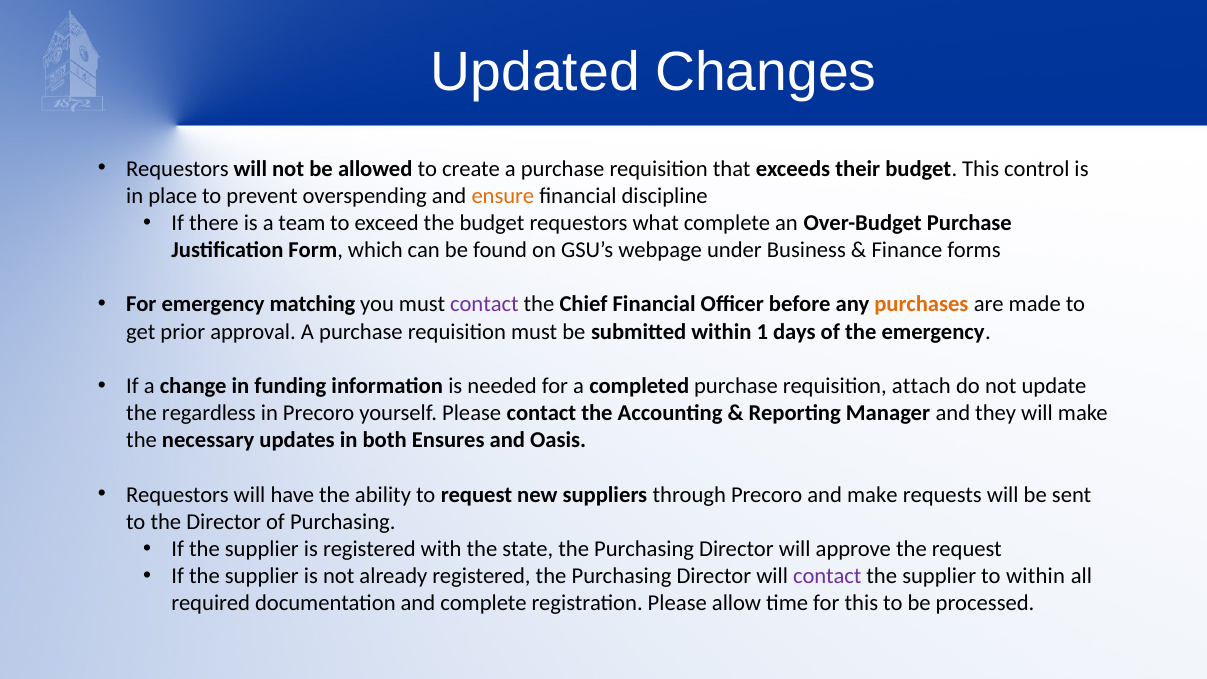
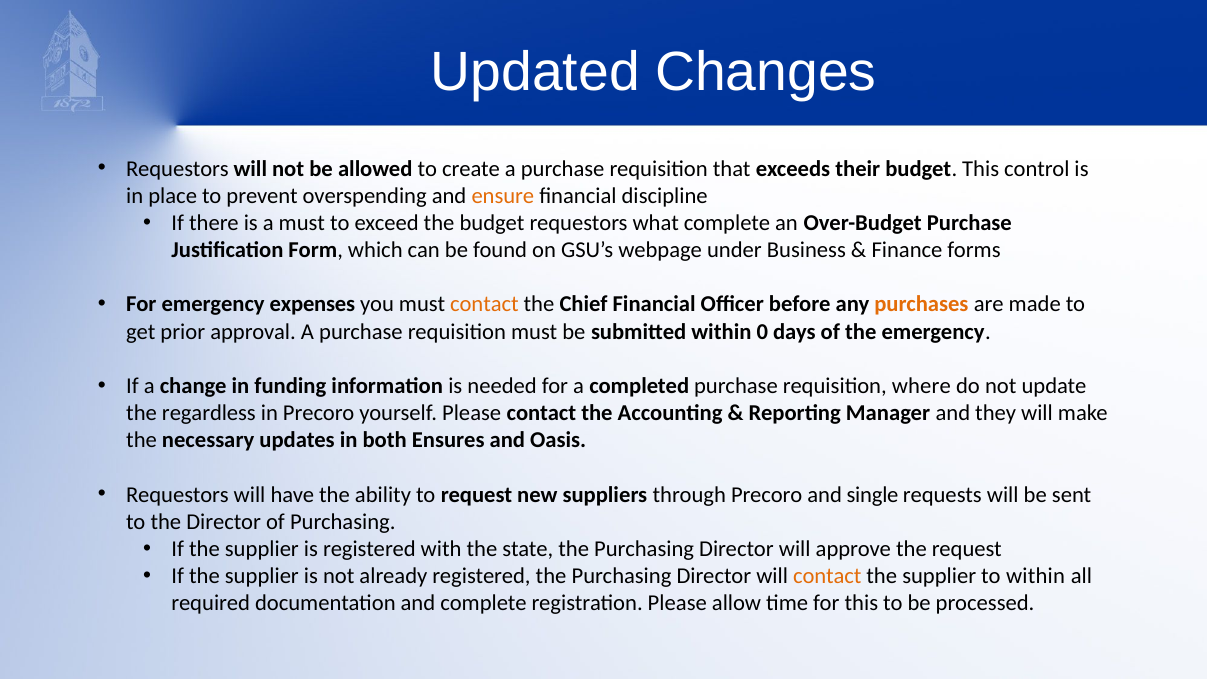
a team: team -> must (302, 223)
matching: matching -> expenses (312, 304)
contact colour: purple -> orange (484, 304)
1: 1 -> 0 (762, 332)
attach: attach -> where (921, 386)
and make: make -> single (873, 495)
contact colour: purple -> orange (827, 576)
